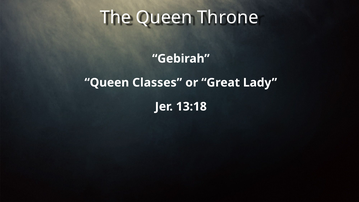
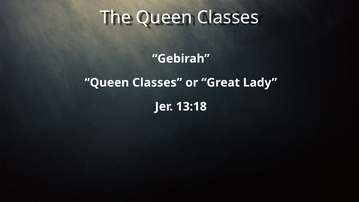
The Queen Throne: Throne -> Classes (228, 17)
